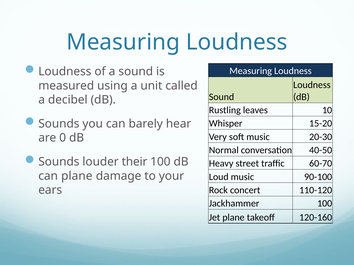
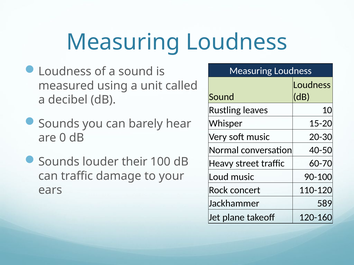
can plane: plane -> traffic (77, 176)
Jackhammer 100: 100 -> 589 (325, 204)
